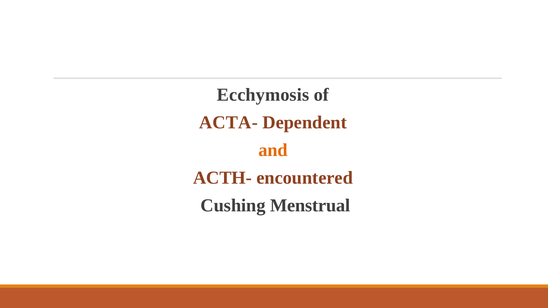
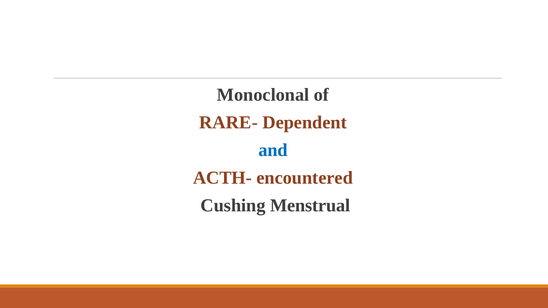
Ecchymosis: Ecchymosis -> Monoclonal (263, 95)
ACTA-: ACTA- -> RARE- (228, 123)
and colour: orange -> blue (273, 150)
